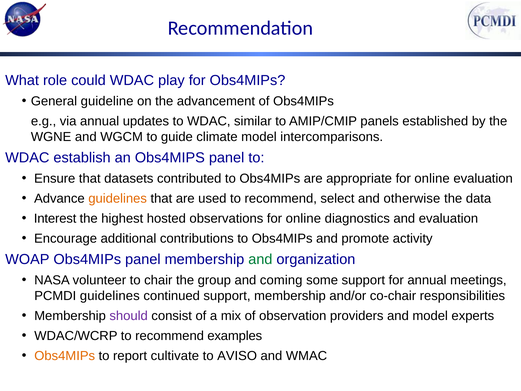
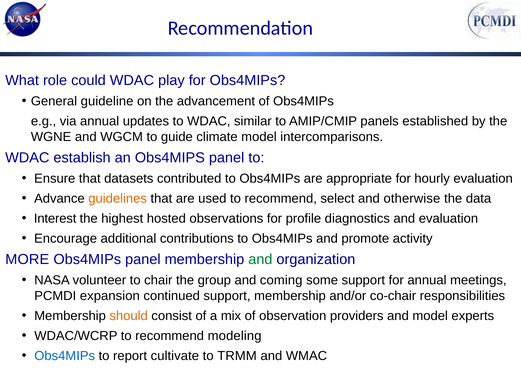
appropriate for online: online -> hourly (432, 178)
observations for online: online -> profile (303, 218)
WOAP: WOAP -> MORE (27, 259)
PCMDI guidelines: guidelines -> expansion (110, 296)
should colour: purple -> orange (129, 316)
examples: examples -> modeling (235, 336)
Obs4MIPs colour: orange -> blue (65, 356)
AVISO: AVISO -> TRMM (237, 356)
